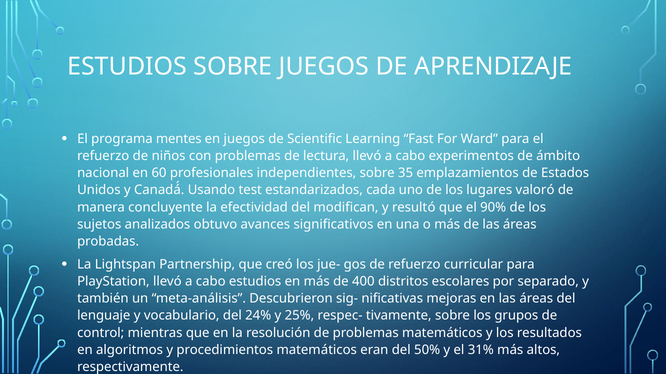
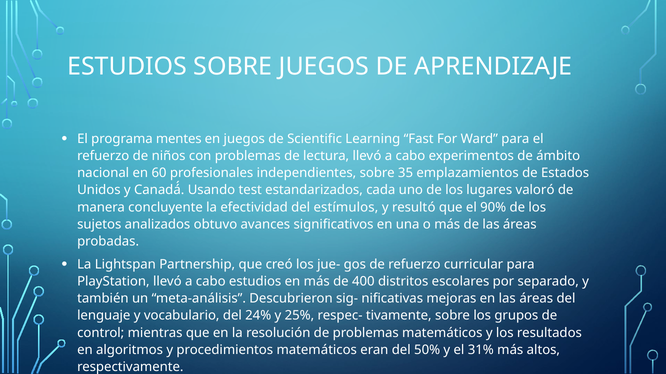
modifican: modifican -> estímulos (346, 208)
